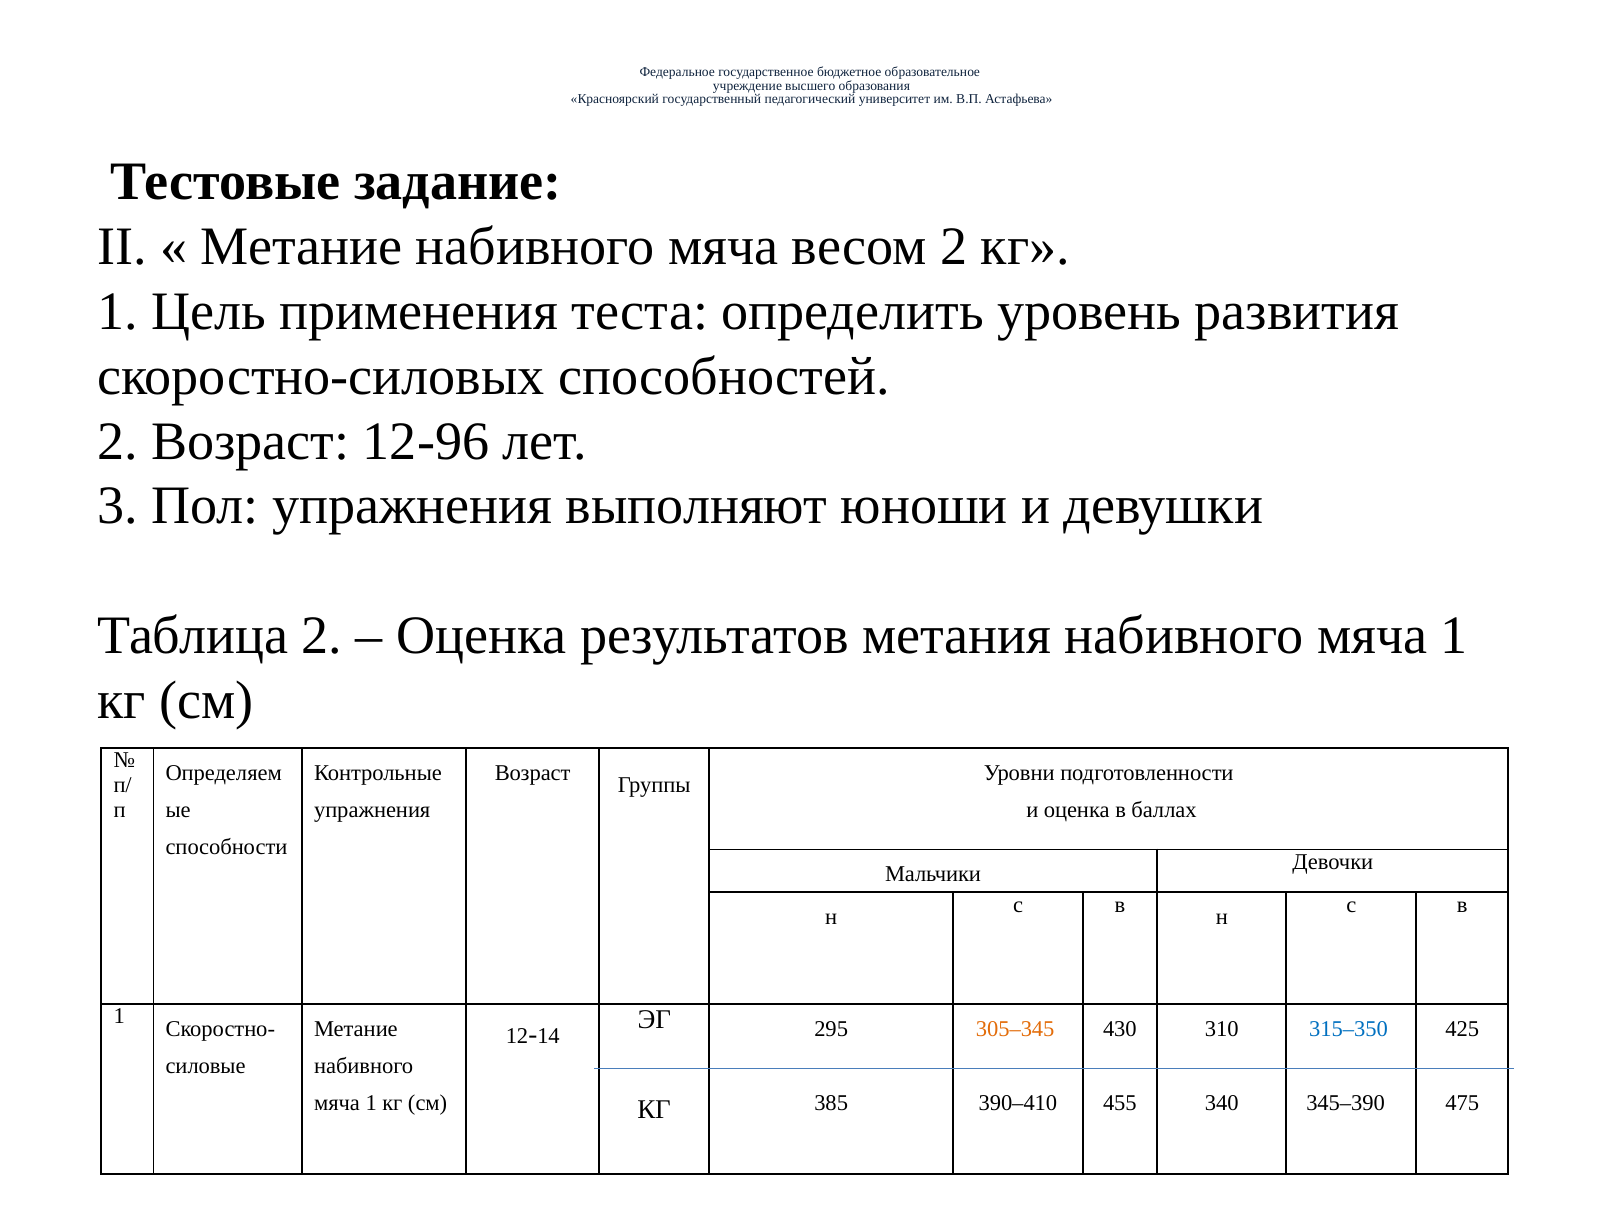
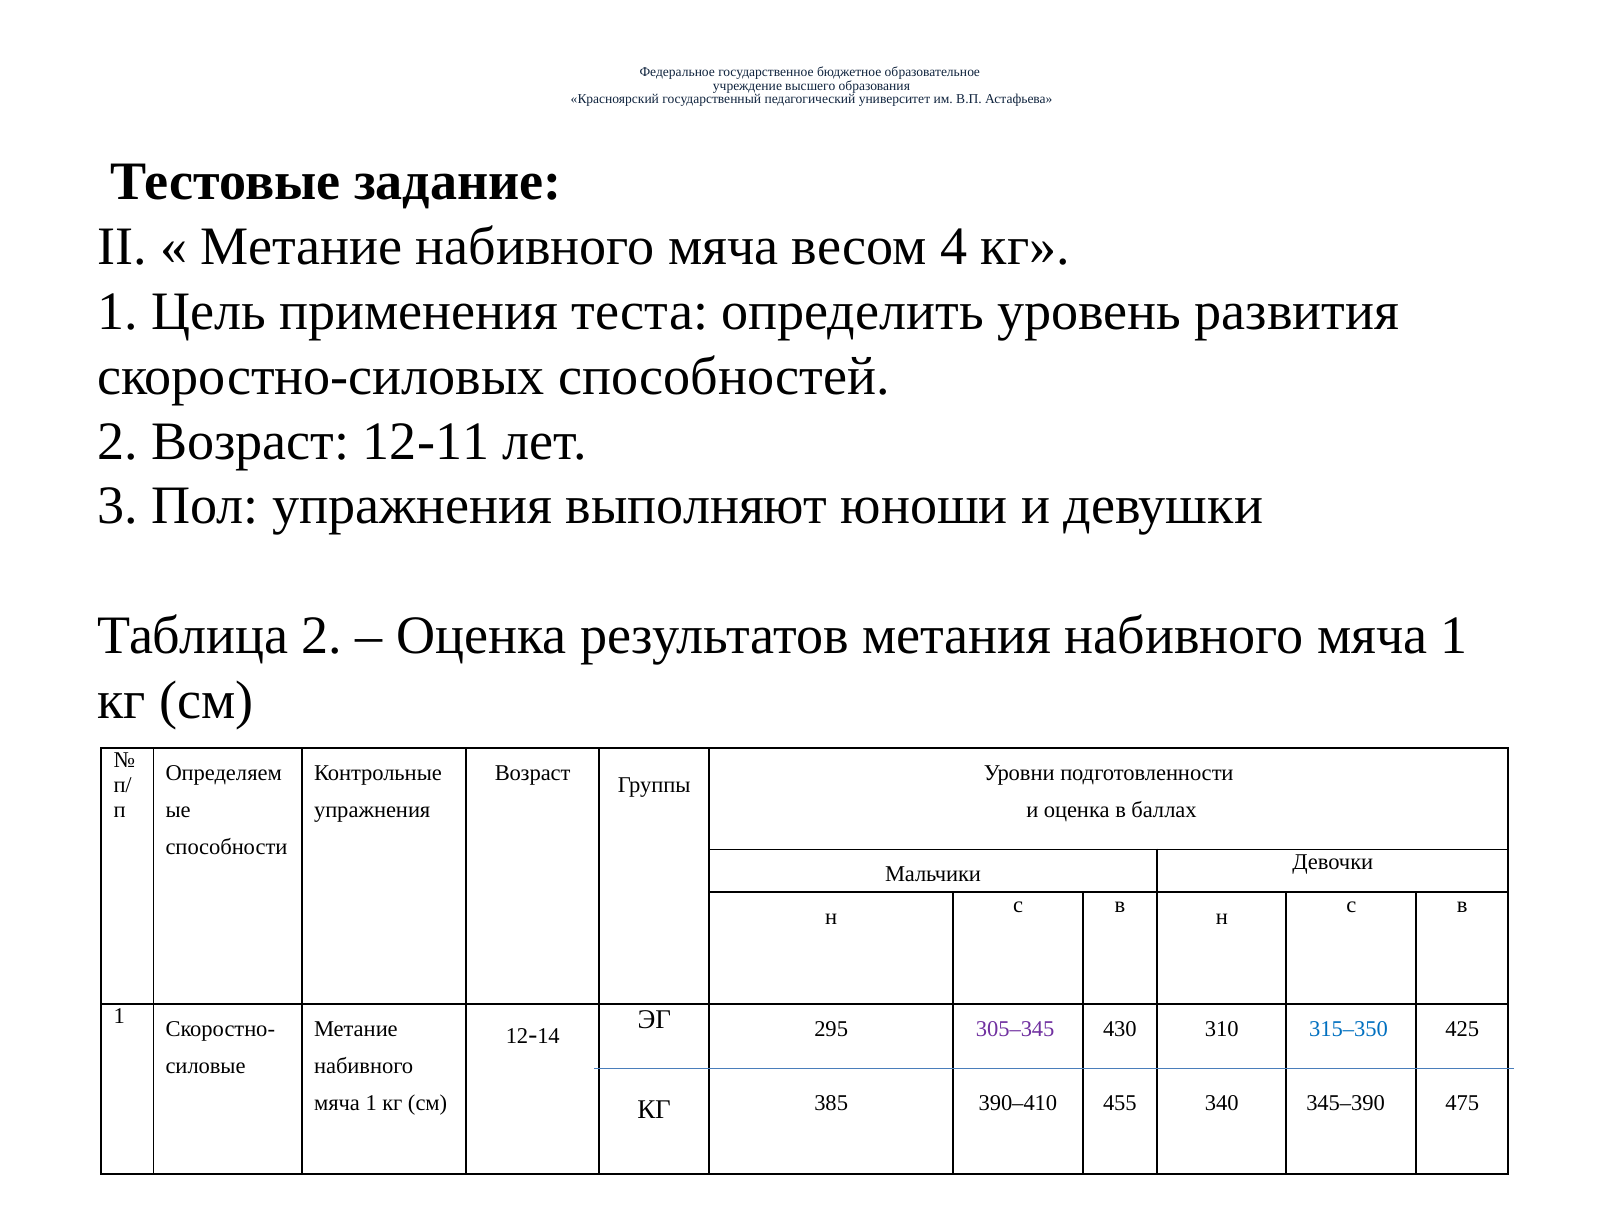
весом 2: 2 -> 4 (954, 246)
12-96: 12-96 -> 12-11 (426, 441)
305–345 colour: orange -> purple (1015, 1029)
